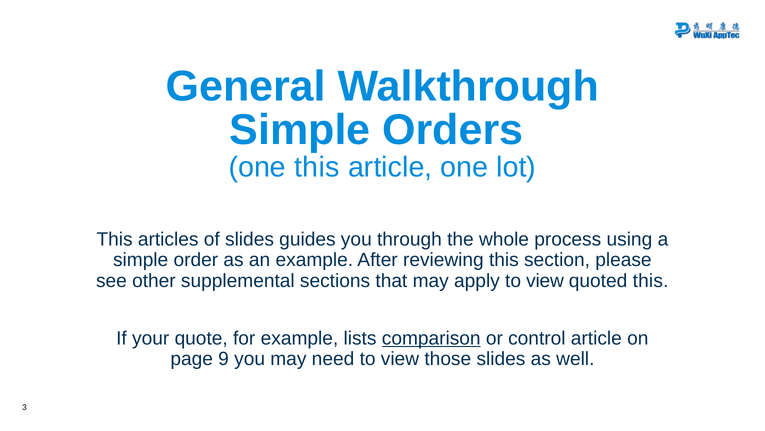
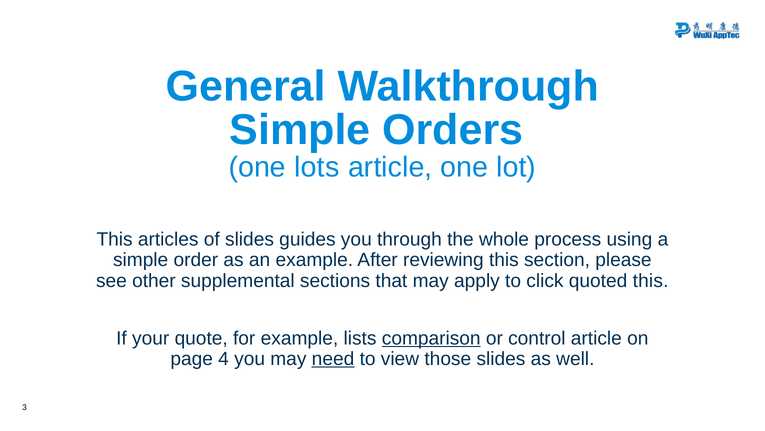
one this: this -> lots (317, 167)
apply to view: view -> click (545, 280)
9: 9 -> 4 (224, 358)
need underline: none -> present (333, 358)
